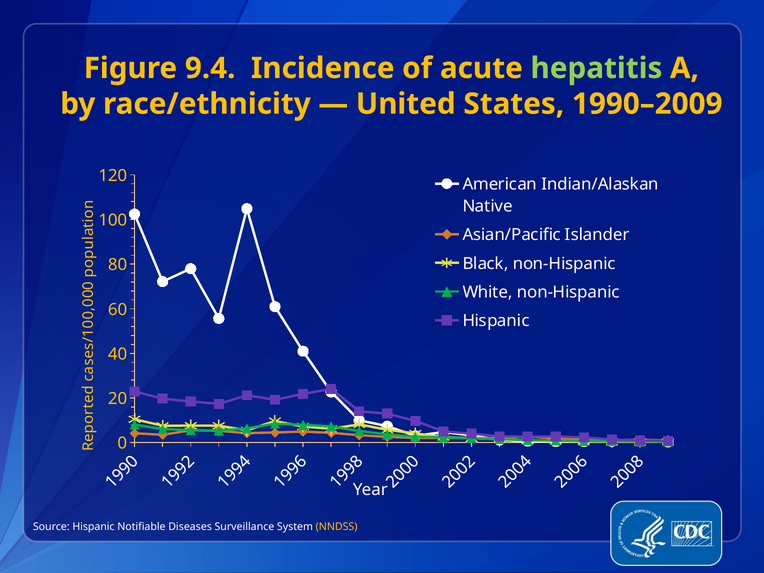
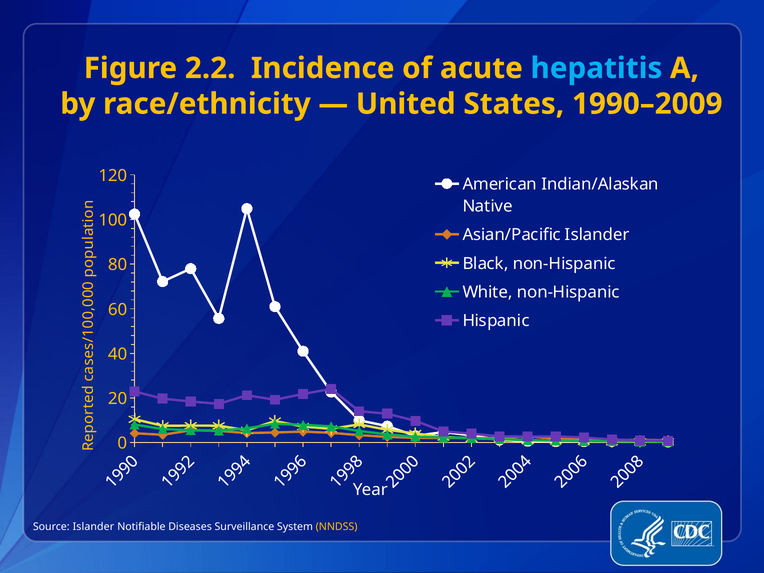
9.4: 9.4 -> 2.2 (210, 68)
hepatitis colour: light green -> light blue (596, 68)
Source Hispanic: Hispanic -> Islander (93, 527)
